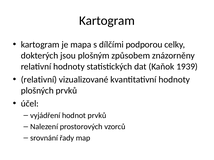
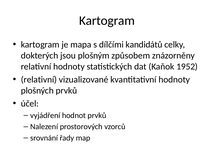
podporou: podporou -> kandidátů (144, 45)
1939: 1939 -> 1952 (187, 67)
